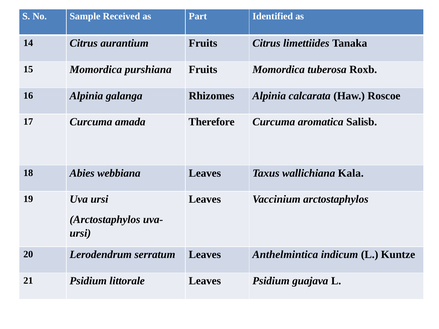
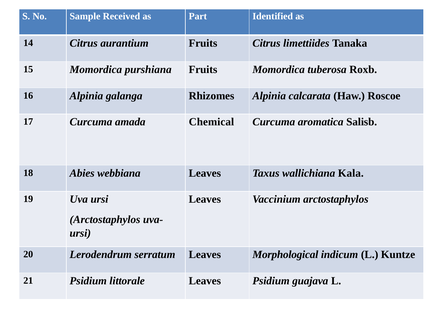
Therefore: Therefore -> Chemical (211, 122)
Anthelmintica: Anthelmintica -> Morphological (285, 255)
